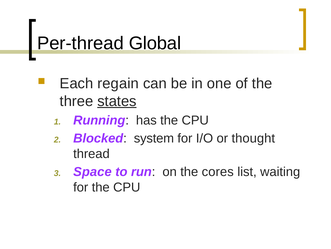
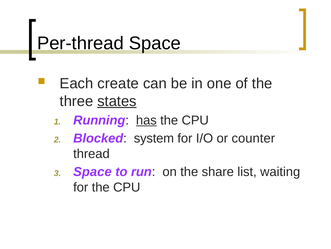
Per-thread Global: Global -> Space (155, 43)
regain: regain -> create (118, 83)
has underline: none -> present (146, 120)
thought: thought -> counter (253, 138)
cores: cores -> share (218, 171)
